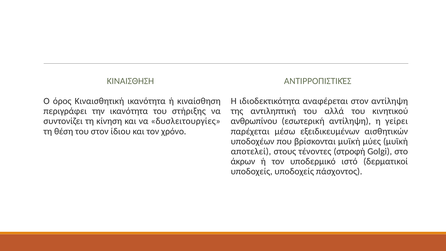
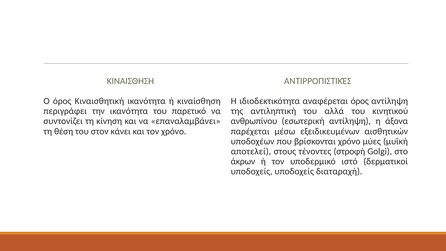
αναφέρεται στον: στον -> όρος (360, 101)
στήριξης: στήριξης -> παρετικό (189, 111)
δυσλειτουργίες: δυσλειτουργίες -> επαναλαμβάνει (186, 121)
γείρει: γείρει -> άξονα (397, 121)
ίδιου: ίδιου -> κάνει (121, 131)
βρίσκονται μυϊκή: μυϊκή -> χρόνο (349, 141)
πάσχοντος: πάσχοντος -> διαταραχή (339, 171)
